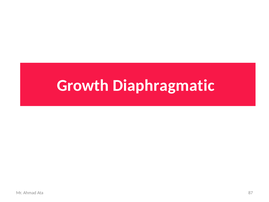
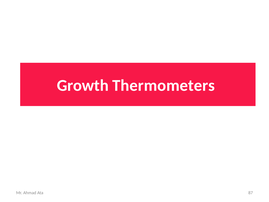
Diaphragmatic: Diaphragmatic -> Thermometers (164, 85)
